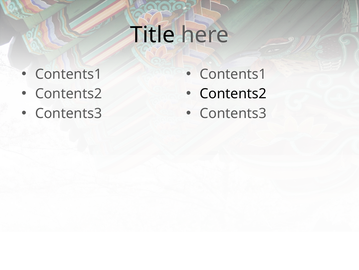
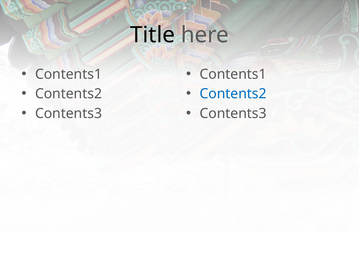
Contents2 colour: black -> blue (233, 94)
